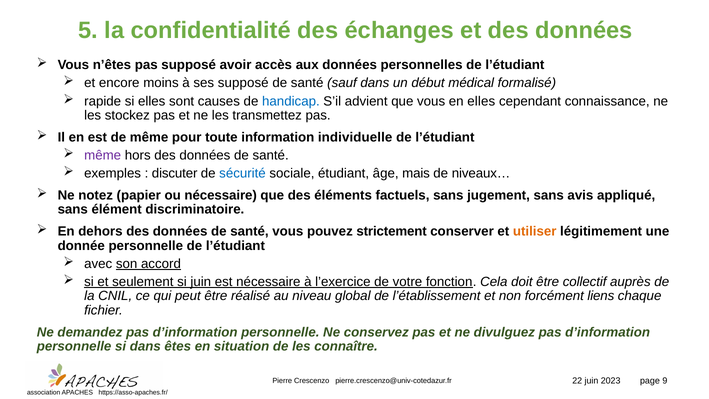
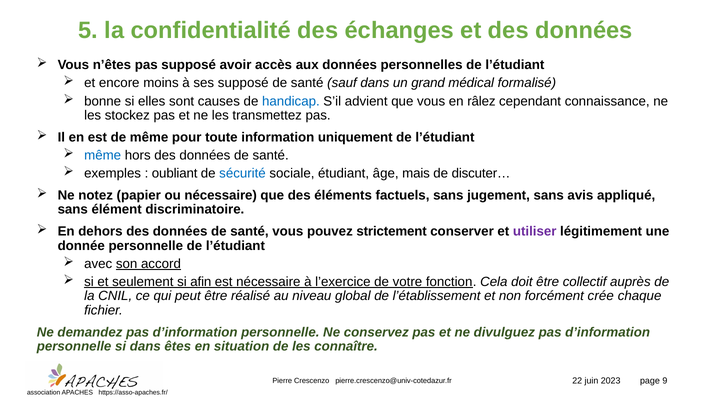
début: début -> grand (428, 83)
rapide: rapide -> bonne (103, 101)
en elles: elles -> râlez (481, 101)
individuelle: individuelle -> uniquement (355, 137)
même colour: purple -> blue (103, 155)
discuter: discuter -> oubliant (175, 173)
niveaux…: niveaux… -> discuter… (481, 173)
utiliser colour: orange -> purple (535, 231)
si juin: juin -> afin (201, 282)
liens: liens -> crée (601, 296)
